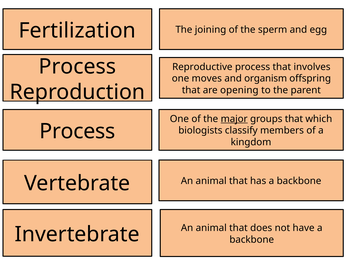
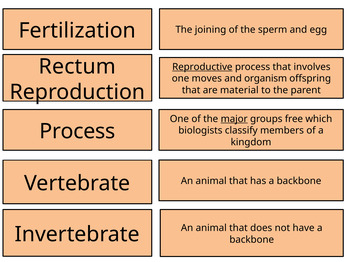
Process: Process -> Rectum (77, 66)
Reproductive underline: none -> present (202, 67)
opening: opening -> material (239, 90)
groups that: that -> free (294, 119)
